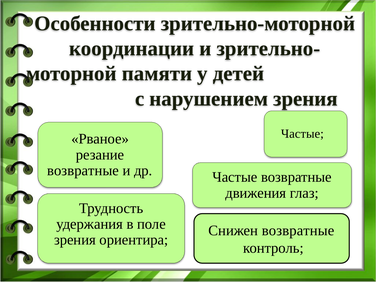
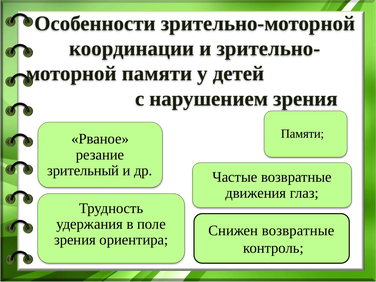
Частые: Частые -> Памяти (302, 134)
возвратные: возвратные -> зрительный (83, 170)
